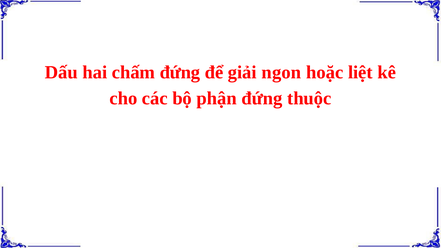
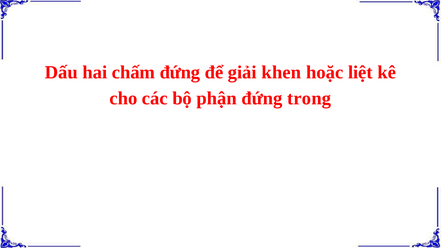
ngon: ngon -> khen (281, 72)
thuộc: thuộc -> trong (309, 98)
